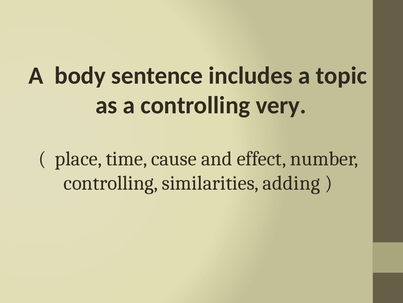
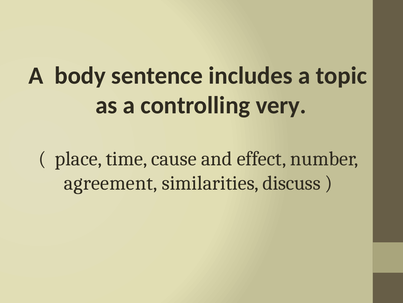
controlling: controlling -> agreement (111, 183)
adding: adding -> discuss (292, 183)
